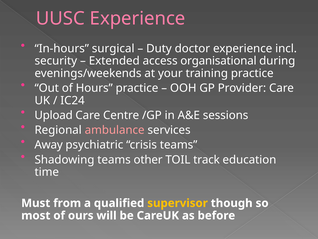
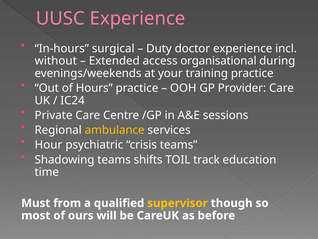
security: security -> without (56, 61)
Upload: Upload -> Private (54, 115)
ambulance colour: pink -> yellow (115, 130)
Away: Away -> Hour (48, 145)
other: other -> shifts (148, 159)
